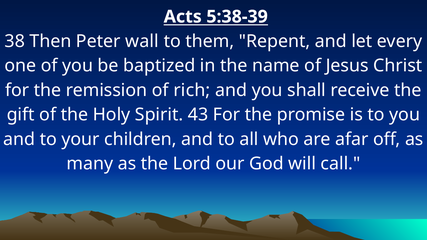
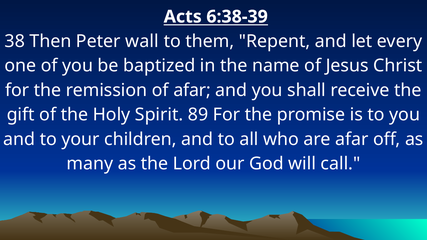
5:38-39: 5:38-39 -> 6:38-39 (237, 17)
of rich: rich -> afar (192, 90)
43: 43 -> 89 (198, 115)
